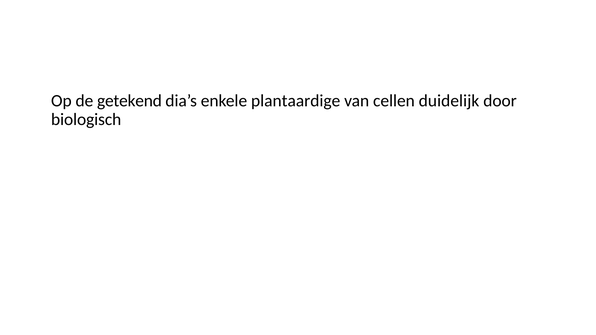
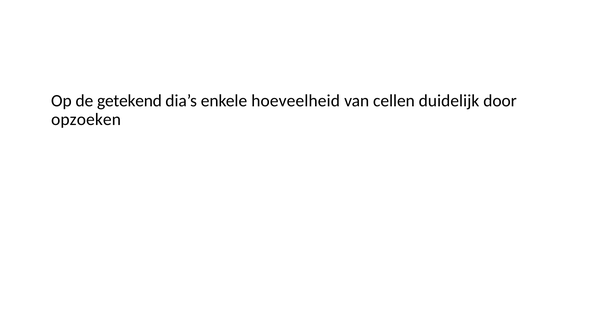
plantaardige: plantaardige -> hoeveelheid (296, 101)
biologisch: biologisch -> opzoeken (86, 120)
